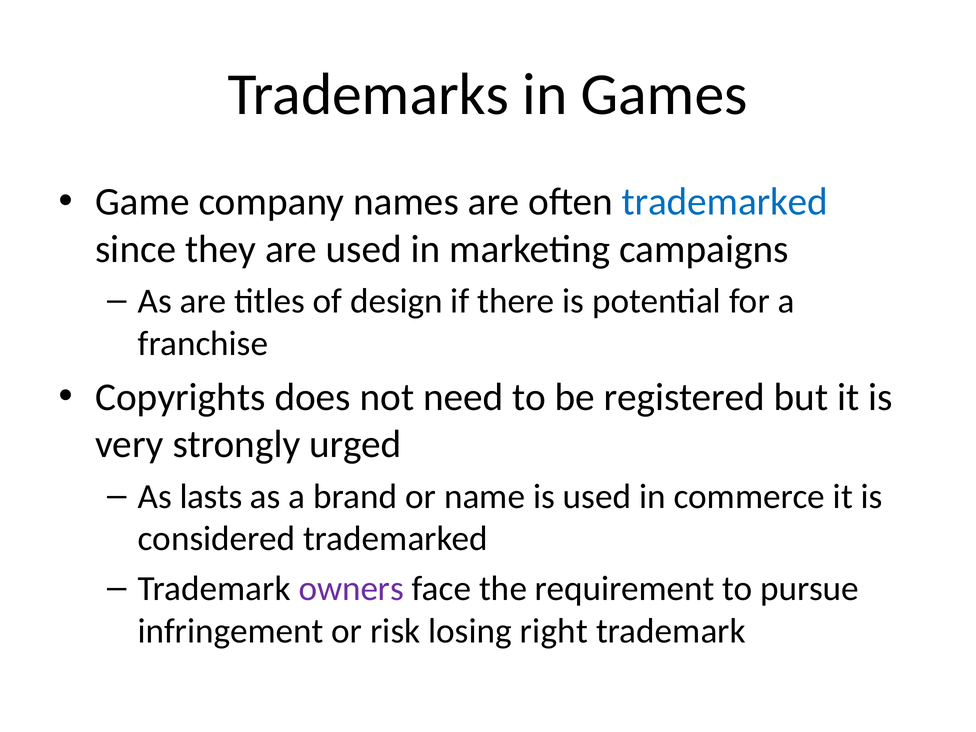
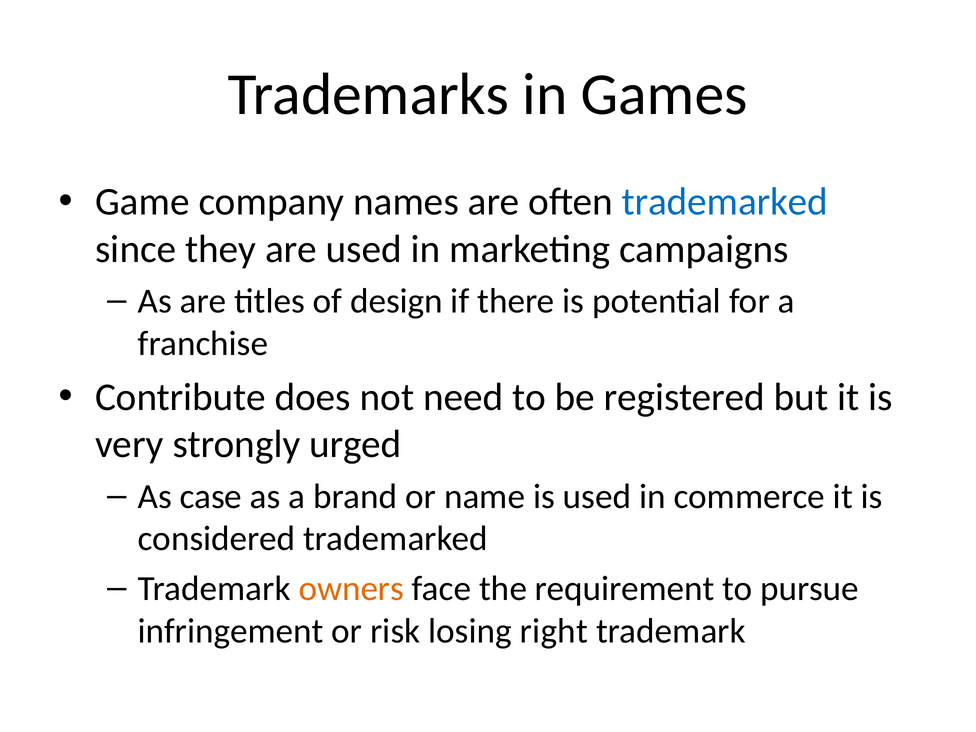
Copyrights: Copyrights -> Contribute (180, 397)
lasts: lasts -> case (211, 496)
owners colour: purple -> orange (351, 589)
